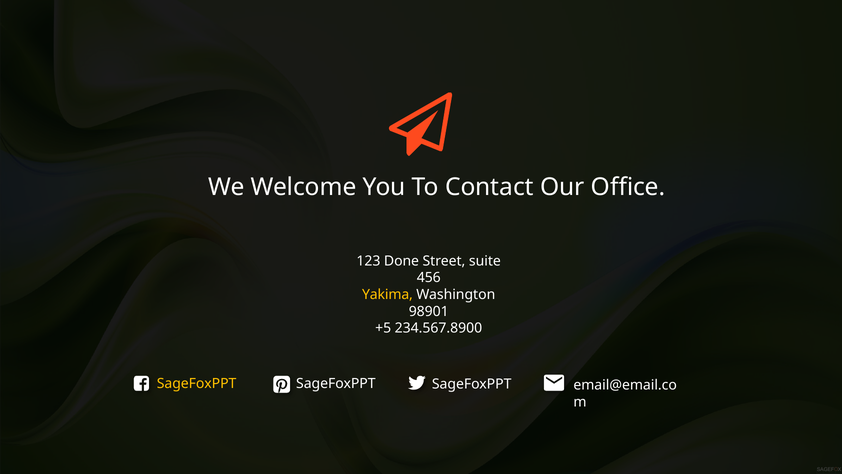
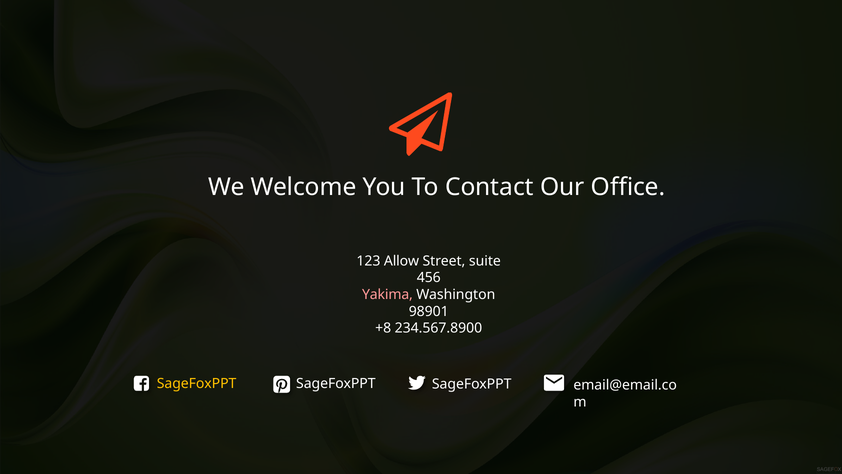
Done: Done -> Allow (402, 261)
Yakima colour: yellow -> pink (387, 294)
+5: +5 -> +8 (383, 328)
